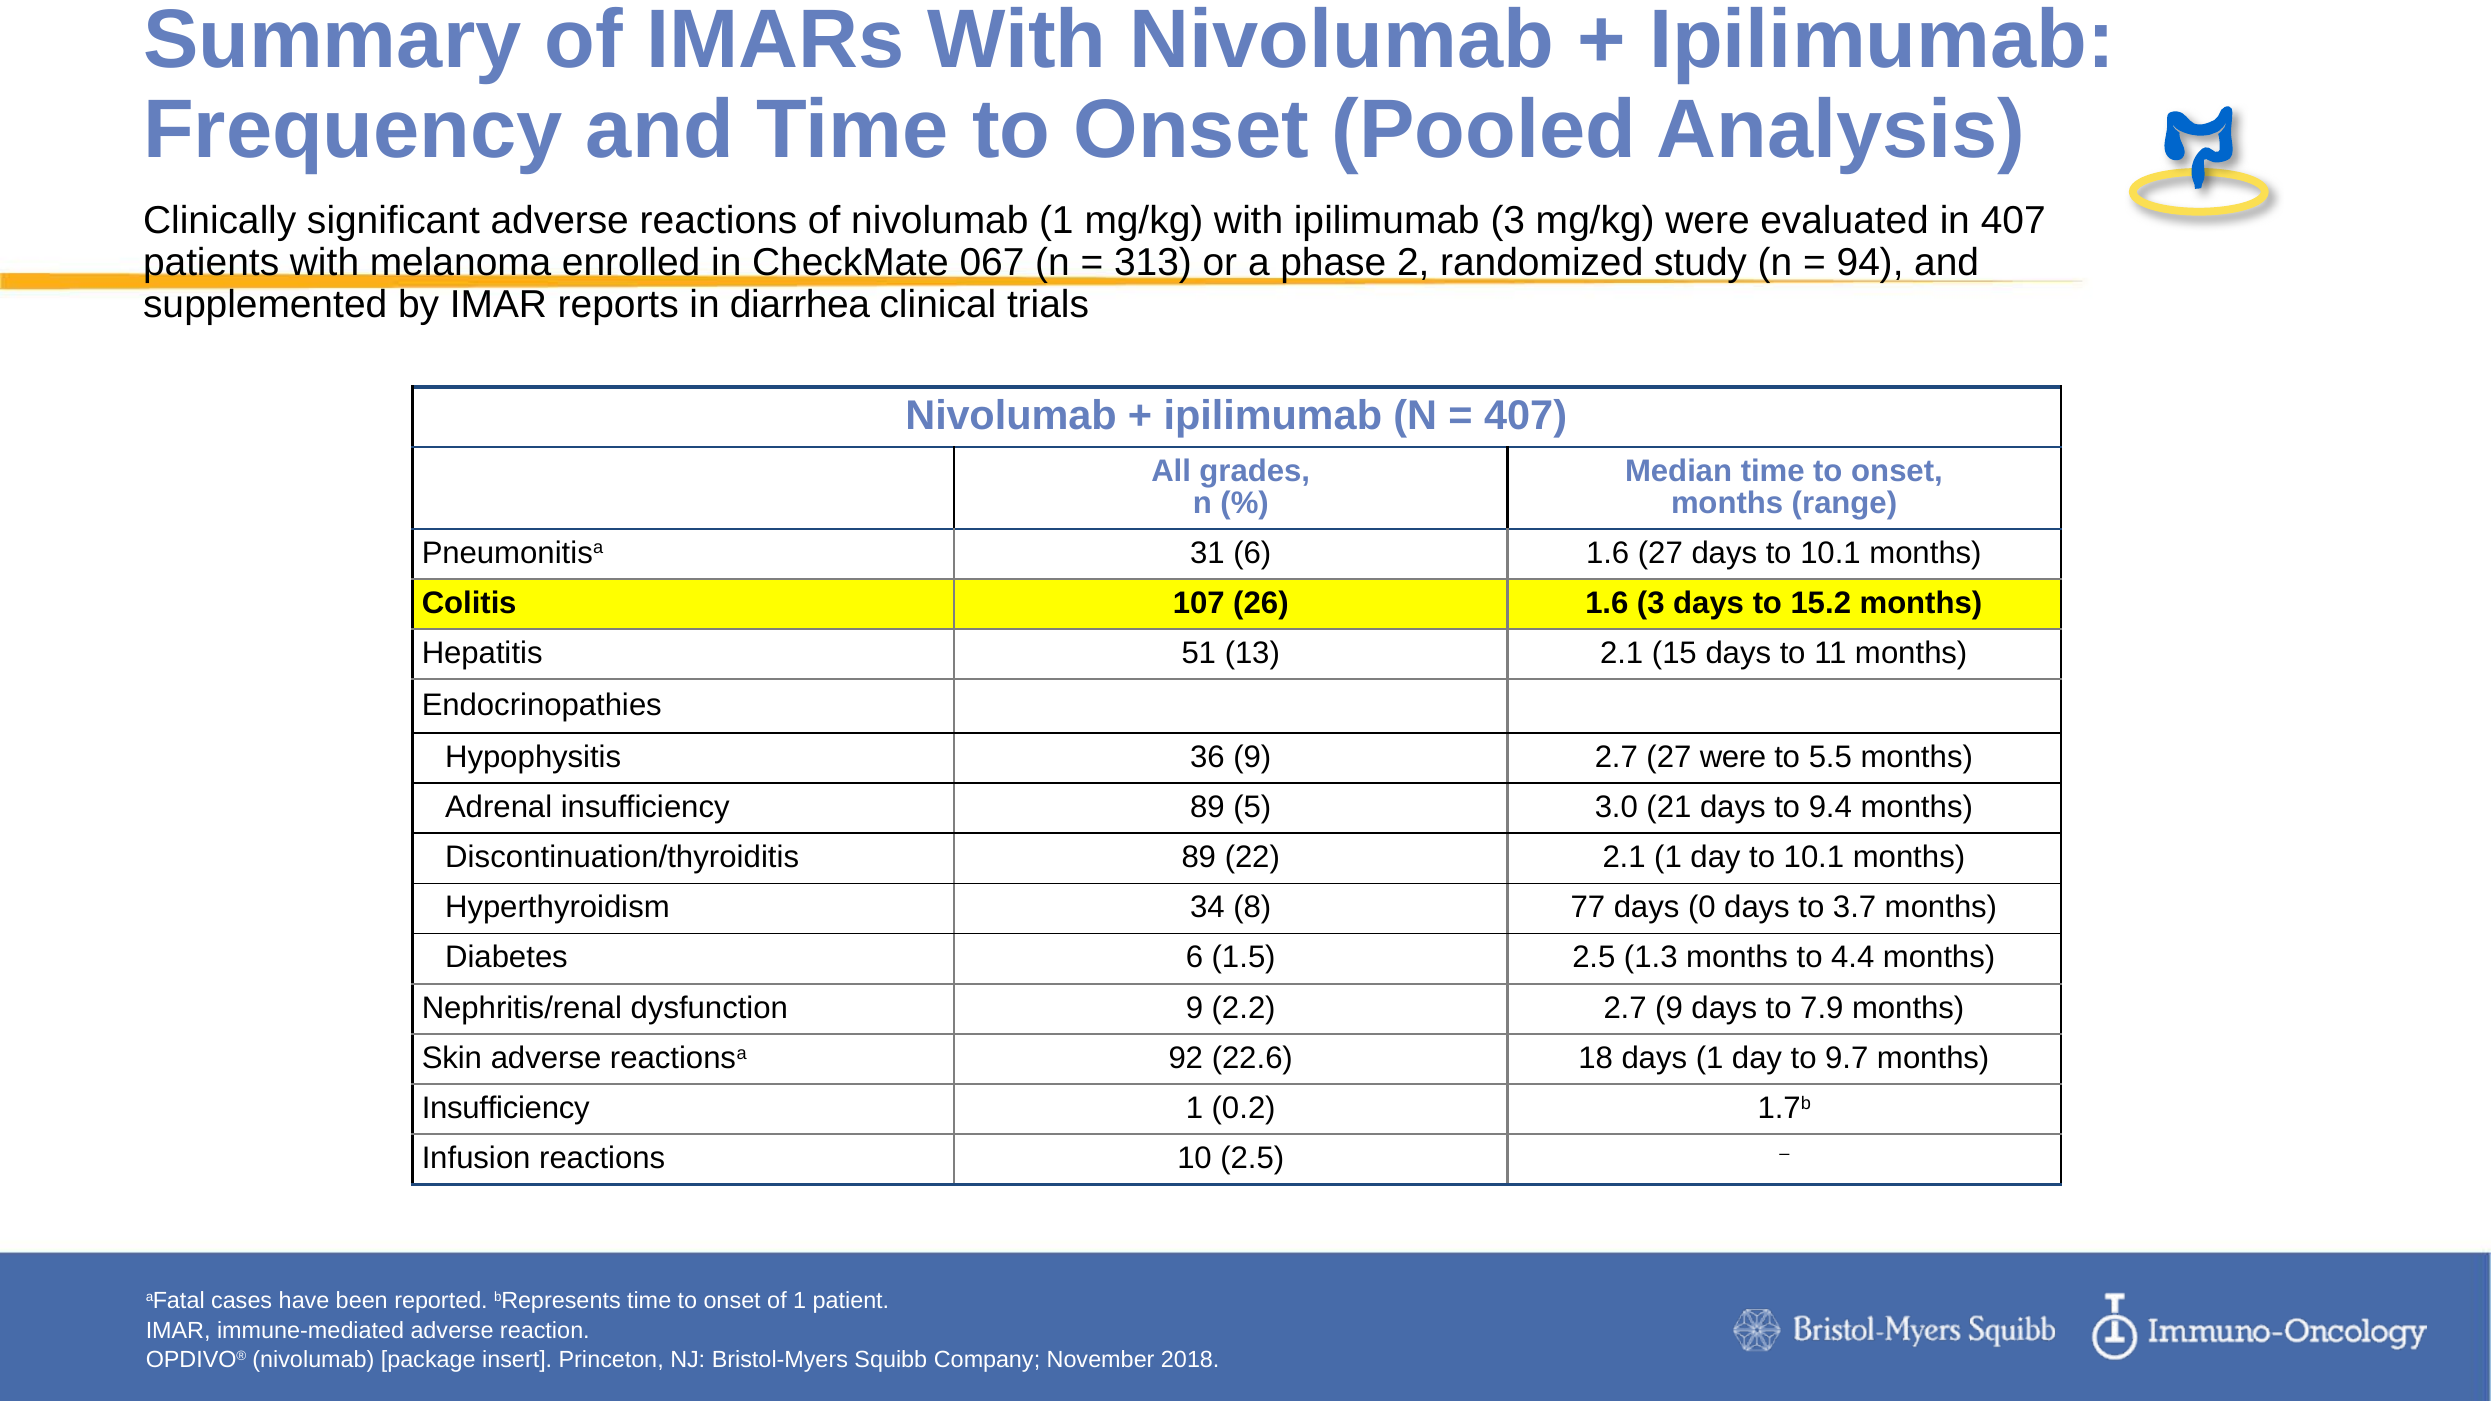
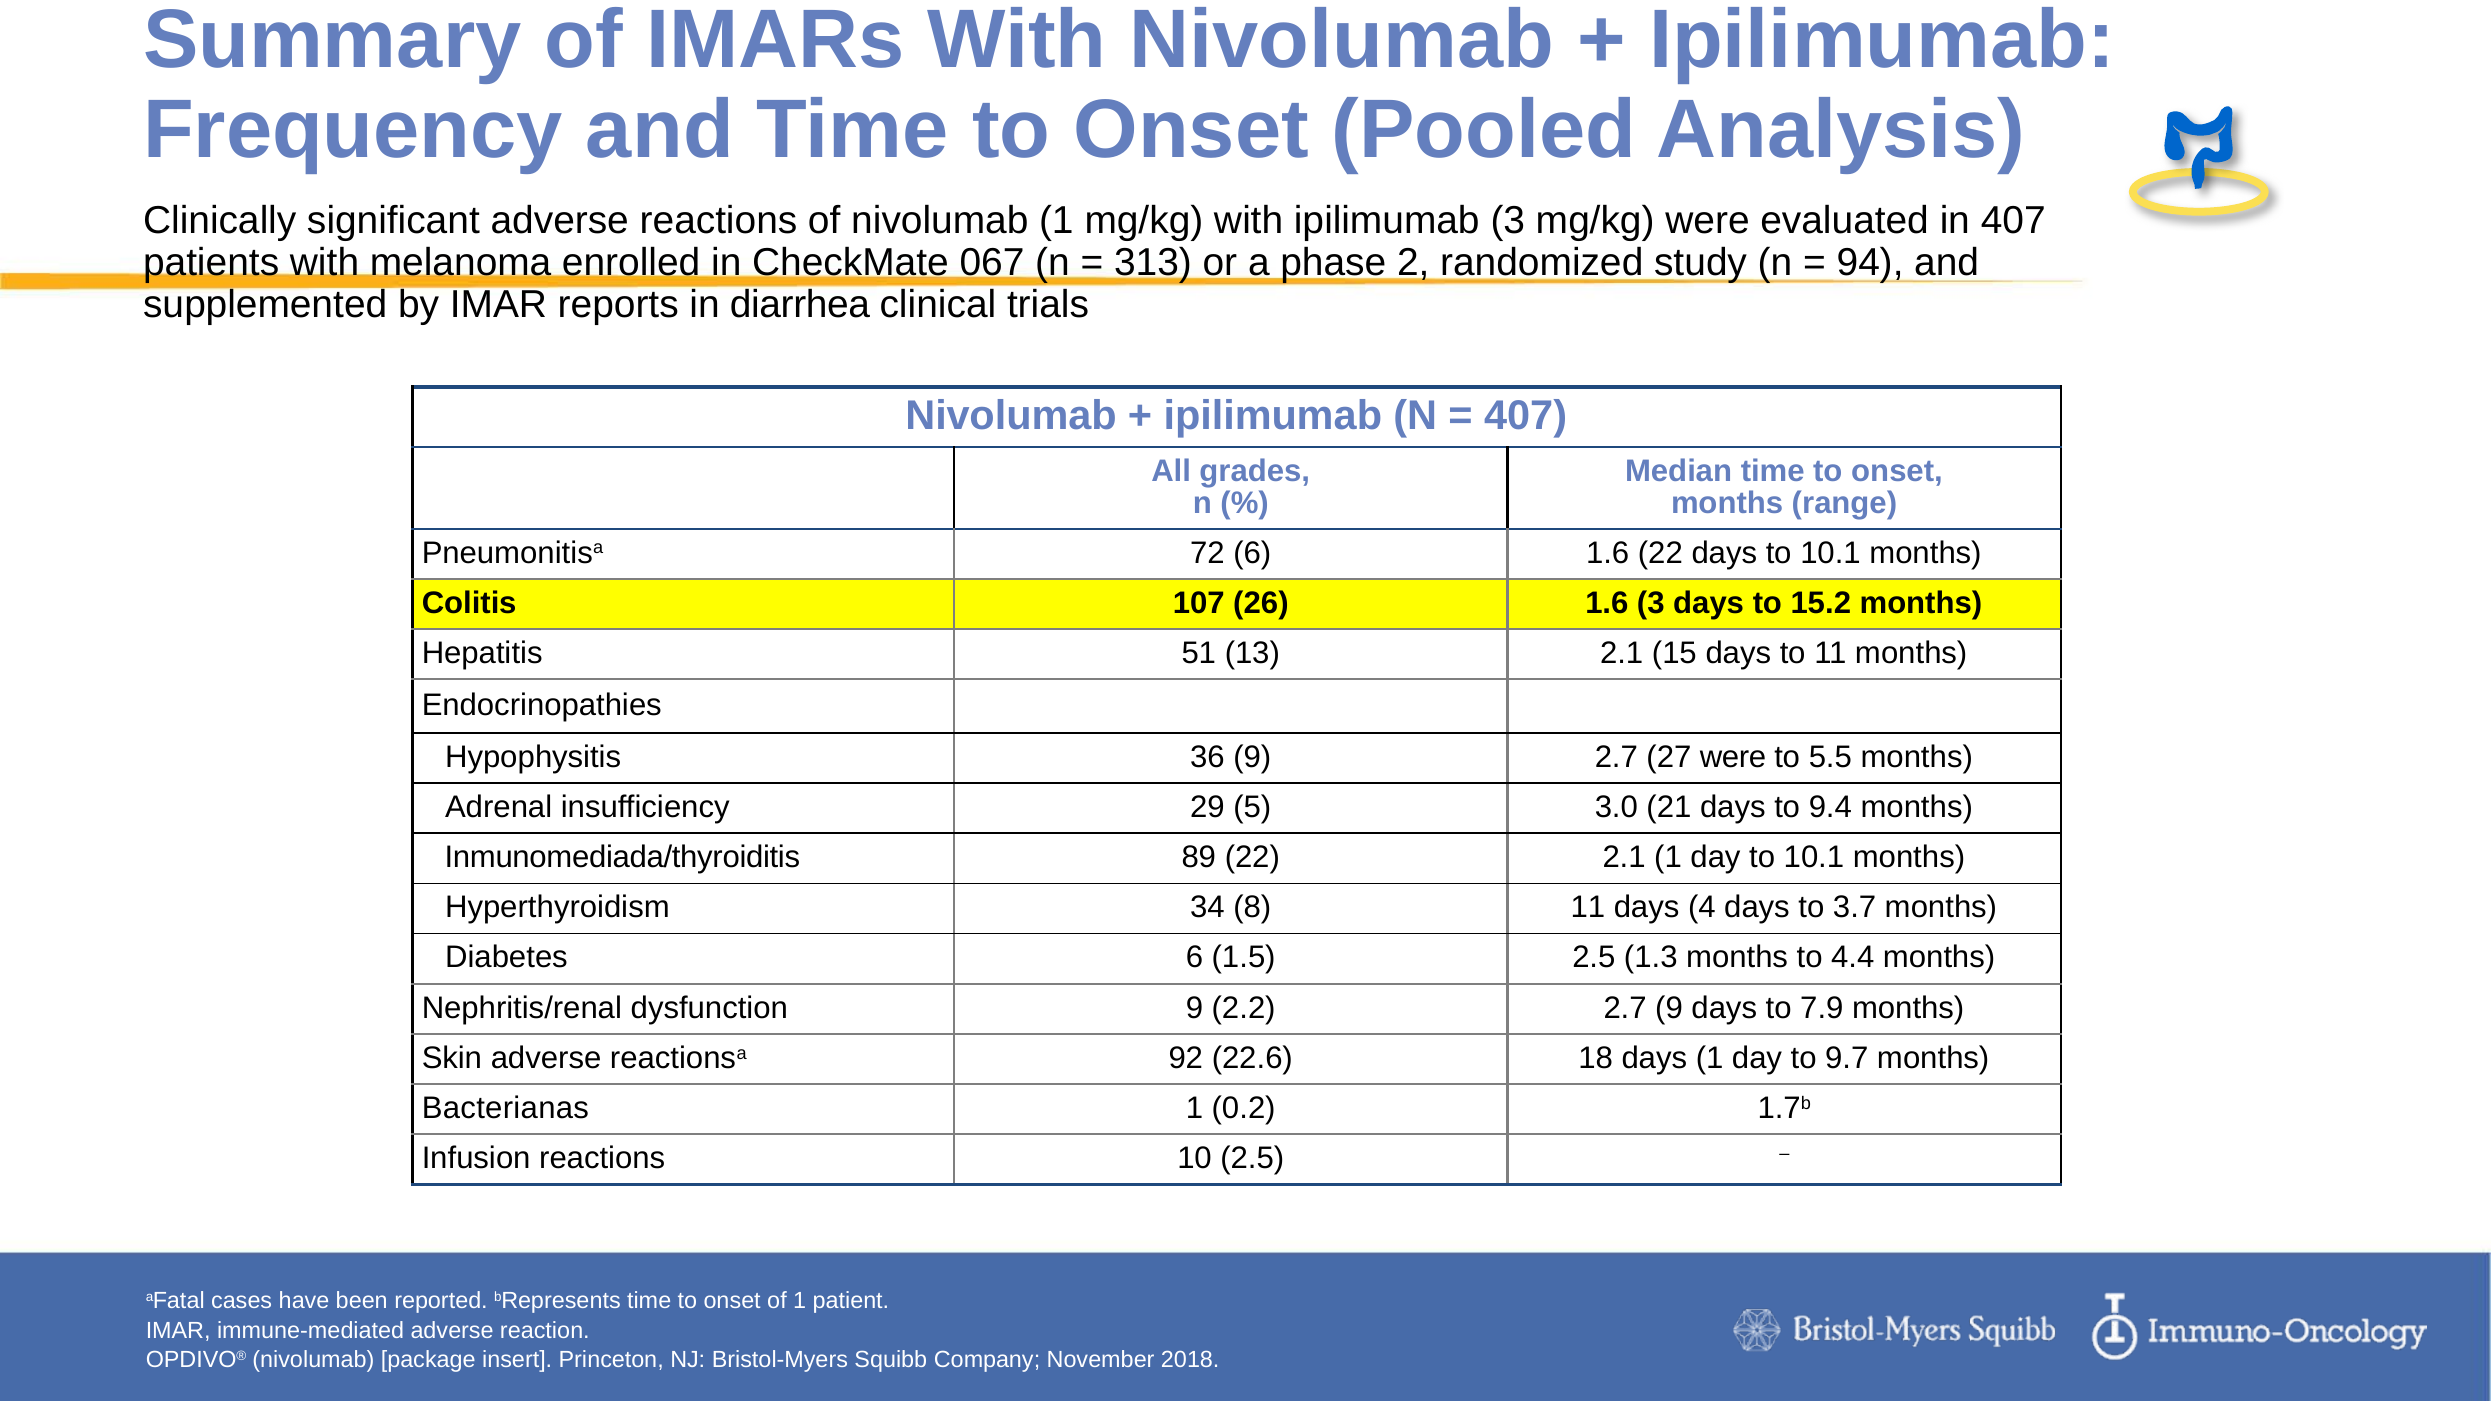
31: 31 -> 72 (1207, 553)
1.6 27: 27 -> 22 (1660, 553)
insufficiency 89: 89 -> 29 (1207, 807)
Discontinuation/thyroiditis: Discontinuation/thyroiditis -> Inmunomediada/thyroiditis (622, 858)
8 77: 77 -> 11 (1588, 908)
0: 0 -> 4 (1702, 908)
Insufficiency: Insufficiency -> Bacterianas (505, 1108)
